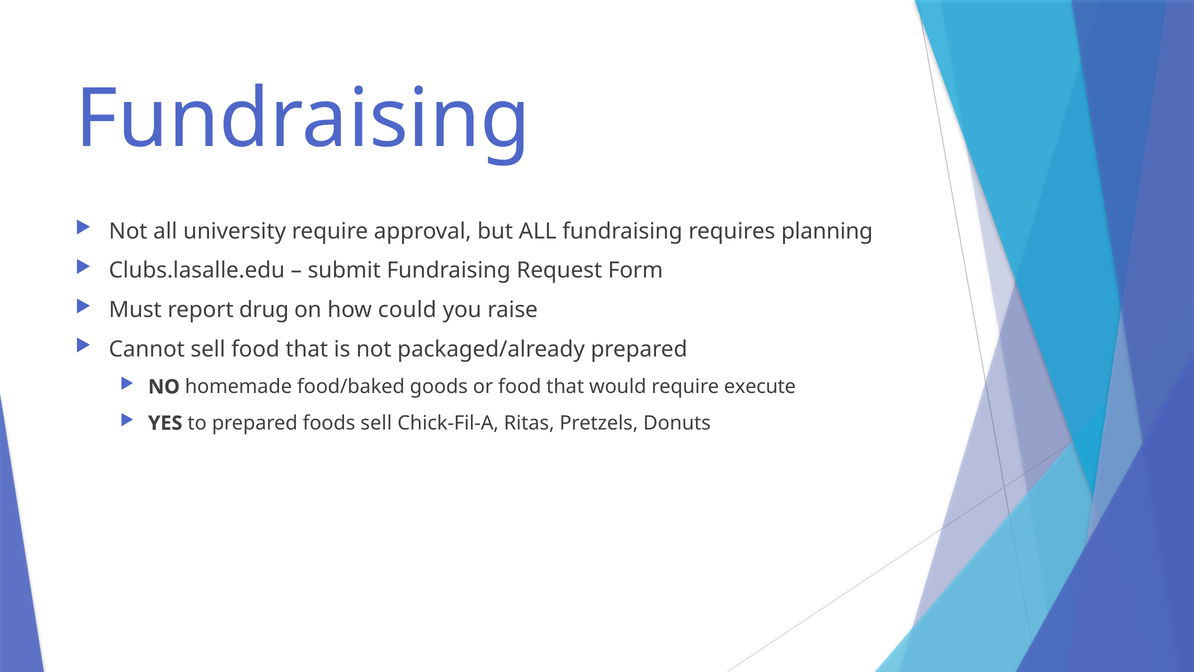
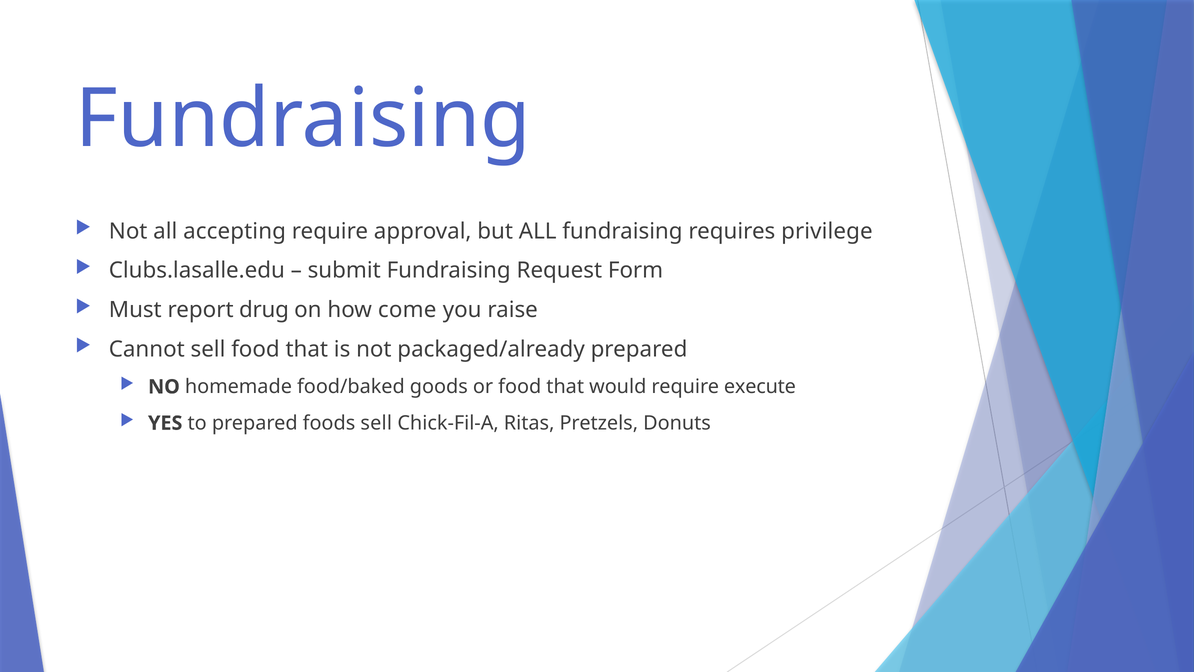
university: university -> accepting (235, 231)
planning: planning -> privilege (827, 231)
could: could -> come (407, 310)
